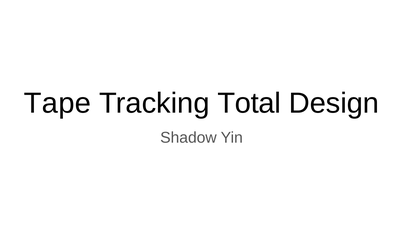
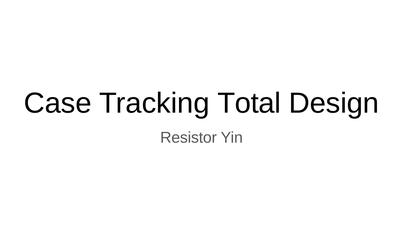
Tape: Tape -> Case (58, 103)
Shadow: Shadow -> Resistor (188, 138)
